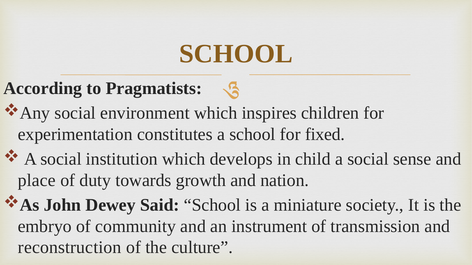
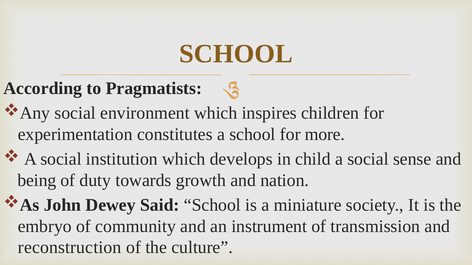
fixed: fixed -> more (325, 135)
place: place -> being (37, 181)
